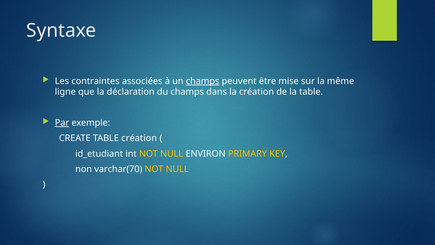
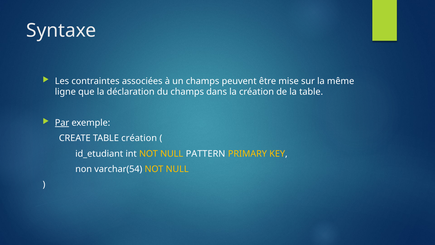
champs underline: present -> none (203, 81)
ENVIRON: ENVIRON -> PATTERN (206, 153)
varchar(70: varchar(70 -> varchar(54 (118, 169)
